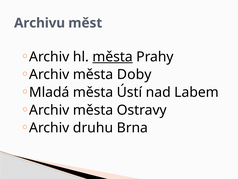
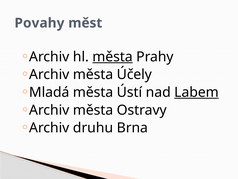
Archivu: Archivu -> Povahy (39, 23)
Doby: Doby -> Účely (134, 74)
Labem underline: none -> present (197, 92)
